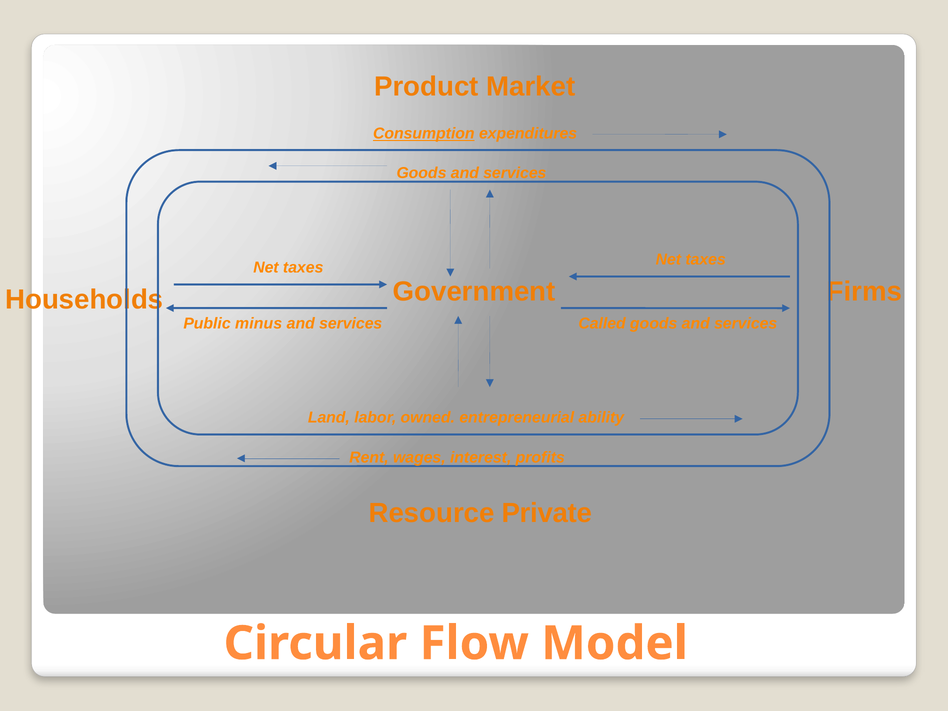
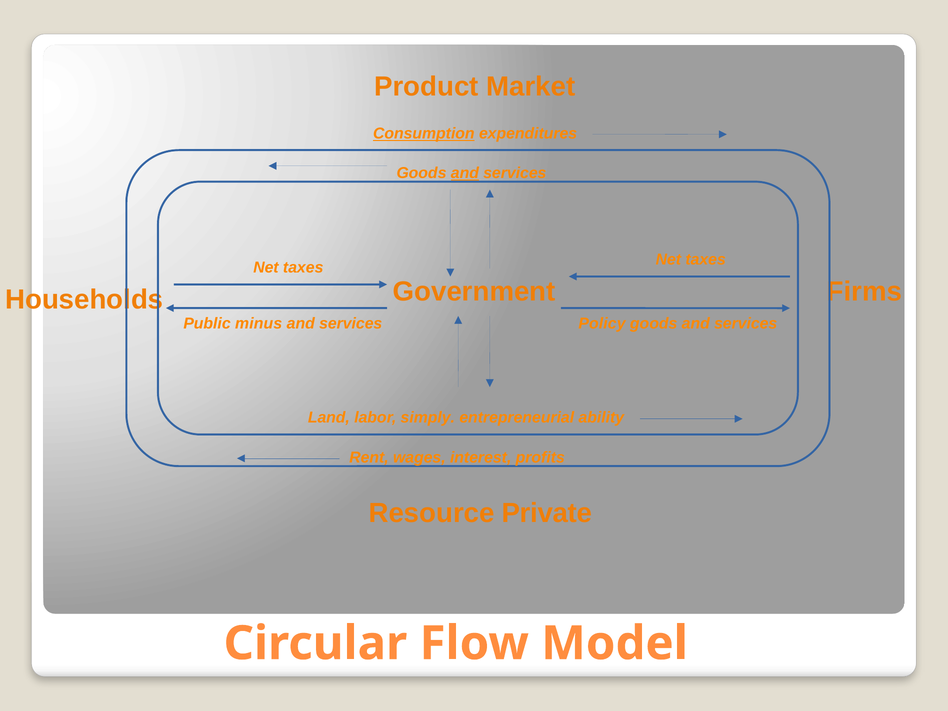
and underline: none -> present (465, 173)
Called: Called -> Policy (602, 323)
owned: owned -> simply (428, 418)
